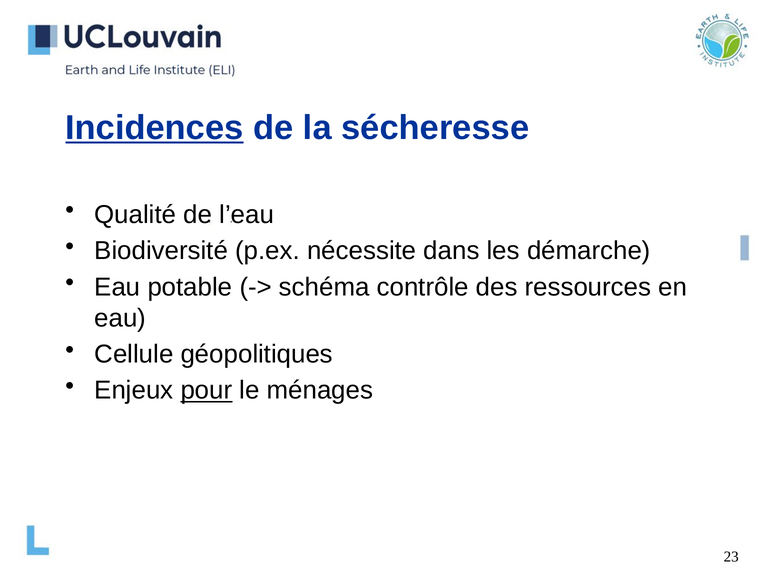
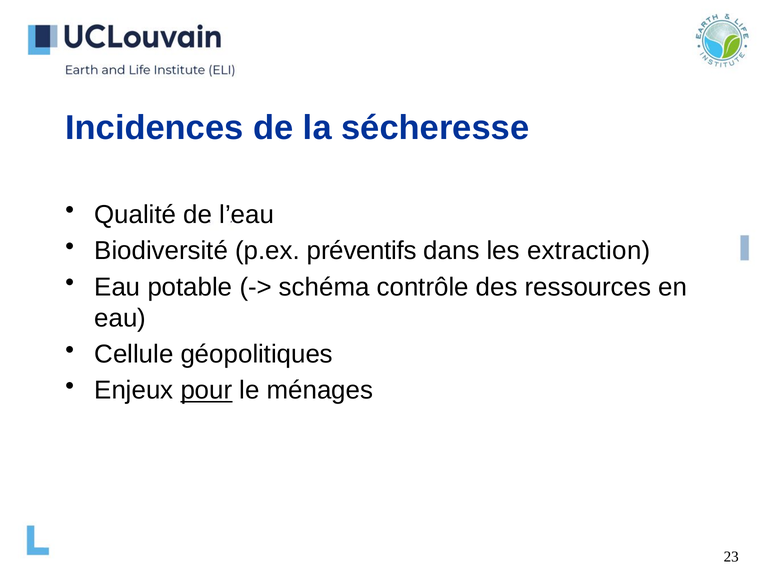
Incidences underline: present -> none (154, 128)
nécessite: nécessite -> préventifs (362, 251)
démarche: démarche -> extraction (589, 251)
